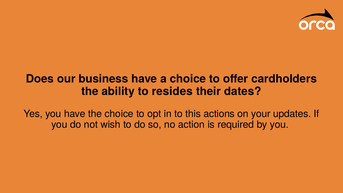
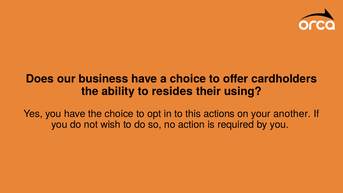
dates: dates -> using (243, 91)
updates: updates -> another (292, 114)
